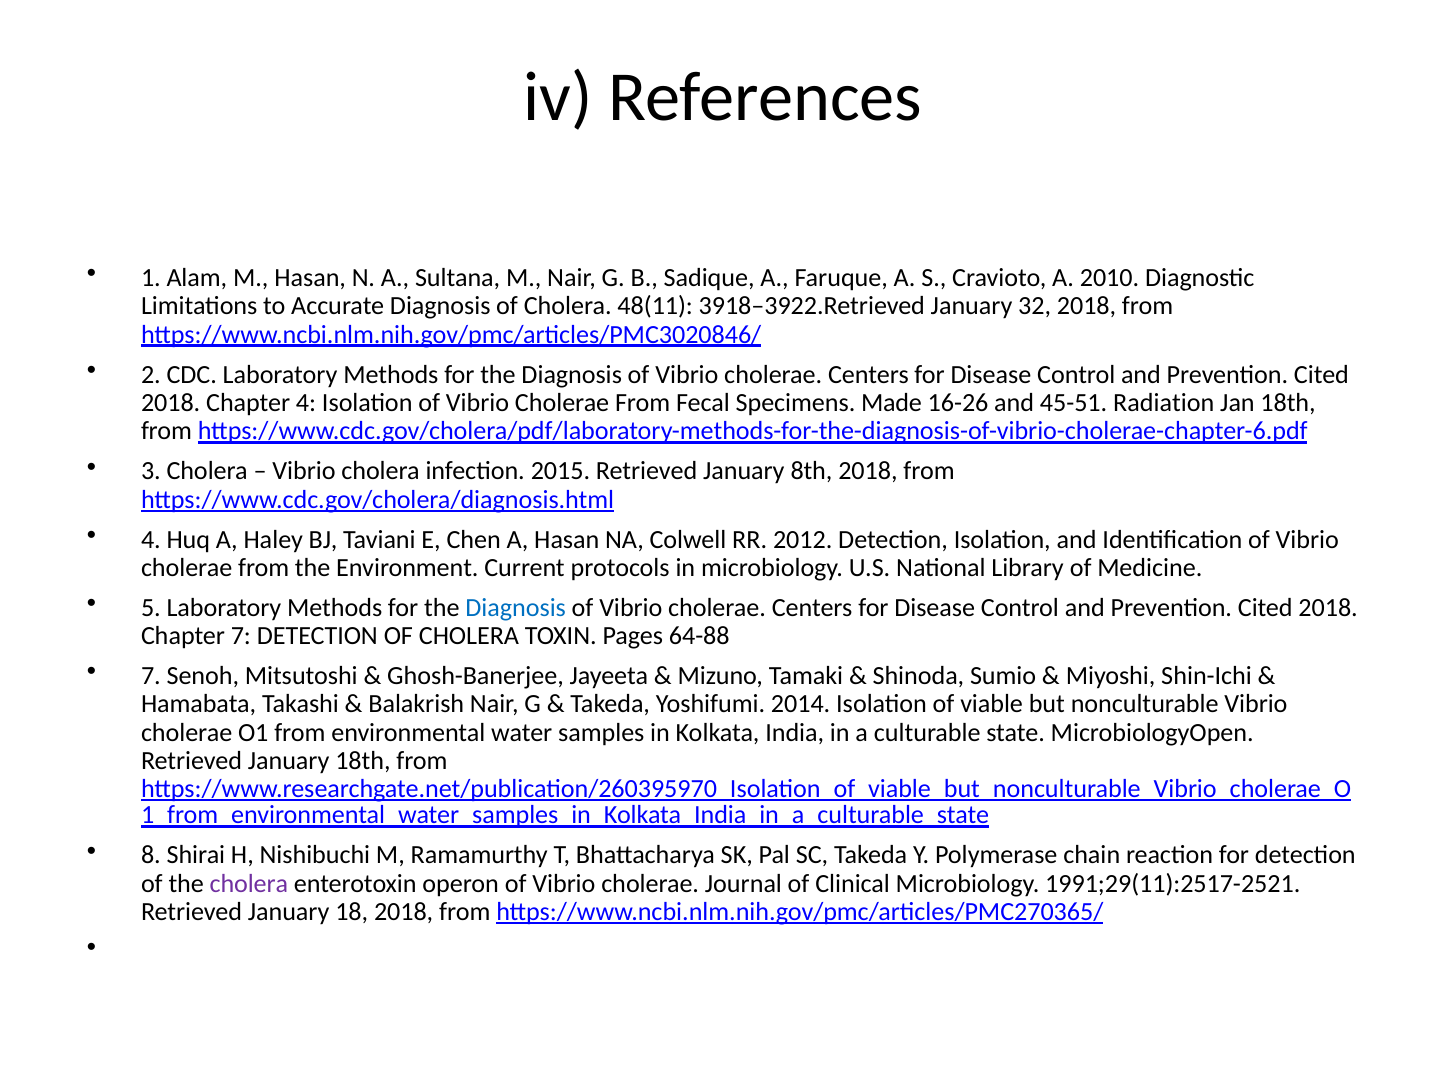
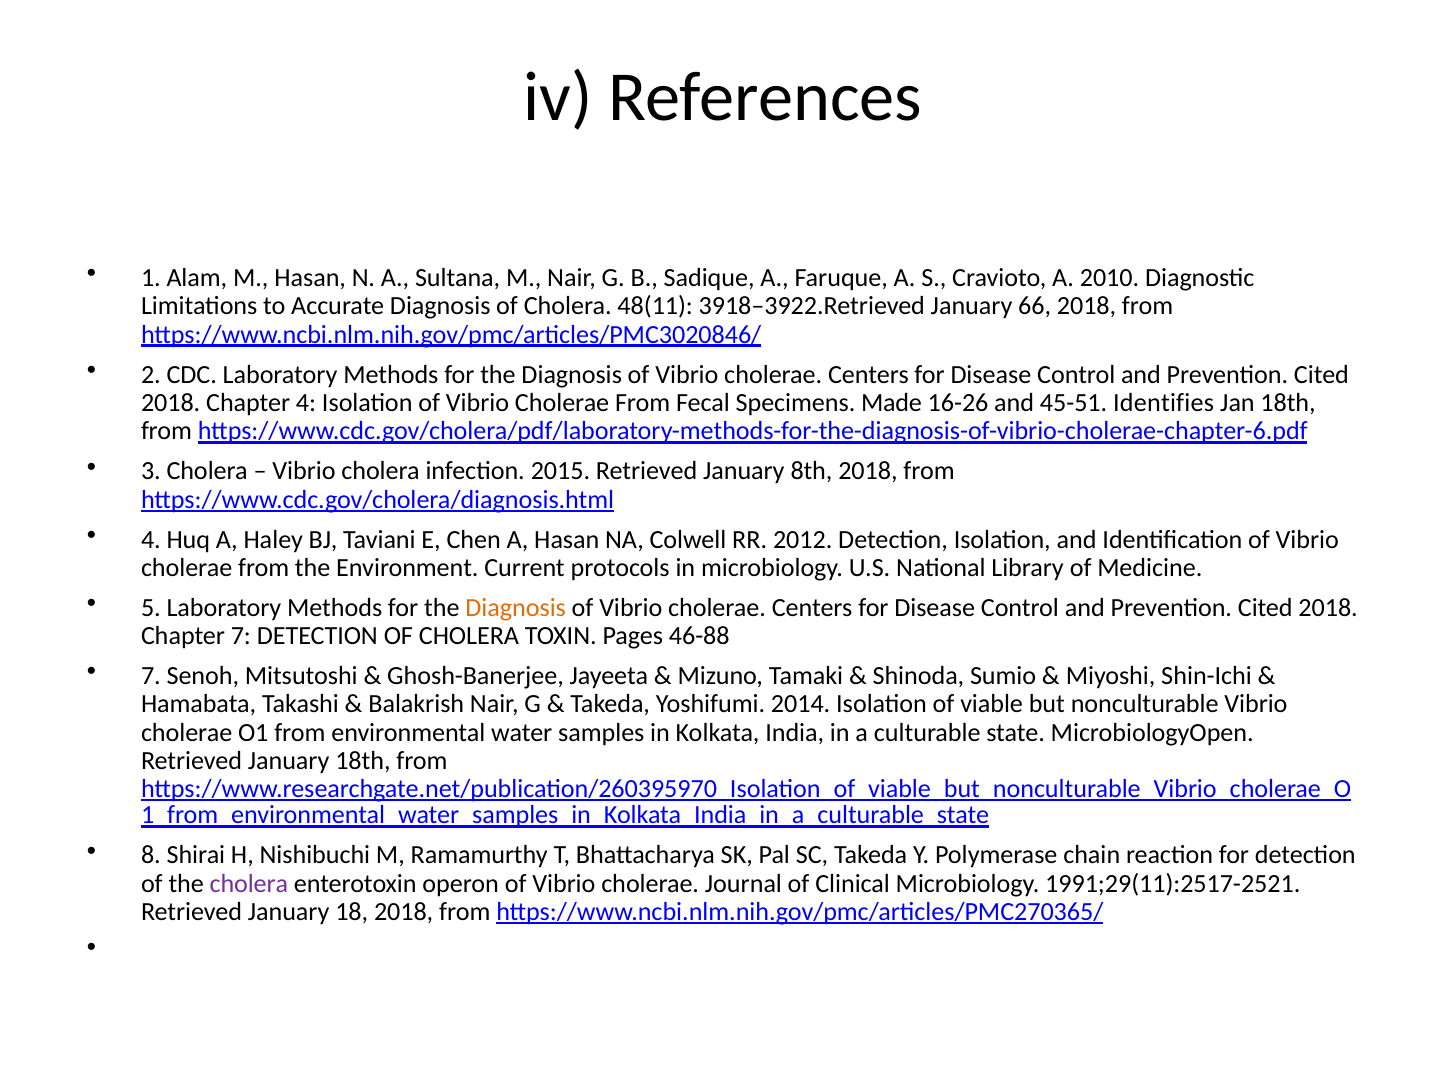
32: 32 -> 66 (1035, 306)
Radiation: Radiation -> Identifies (1164, 403)
Diagnosis colour: blue -> orange (516, 608)
64-88: 64-88 -> 46-88 (699, 636)
